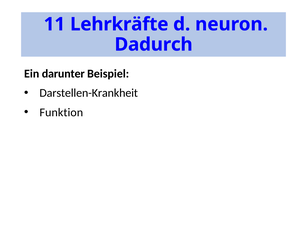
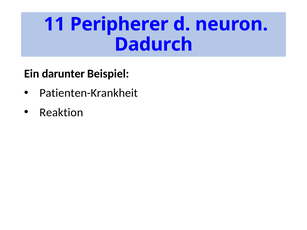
Lehrkräfte: Lehrkräfte -> Peripherer (119, 24)
Darstellen-Krankheit: Darstellen-Krankheit -> Patienten-Krankheit (89, 93)
Funktion: Funktion -> Reaktion (61, 113)
